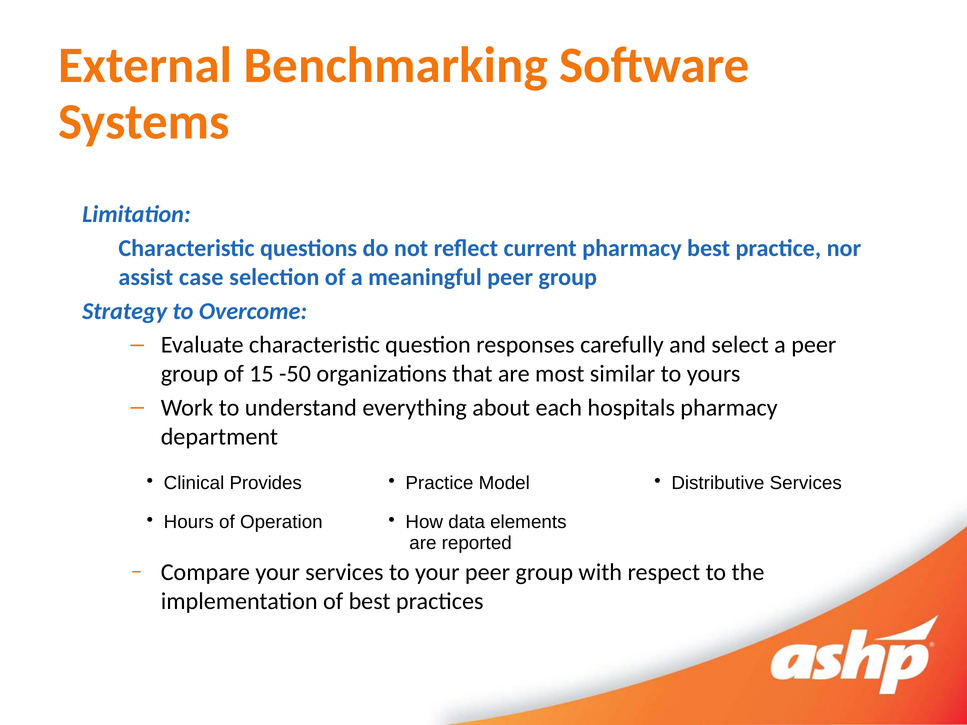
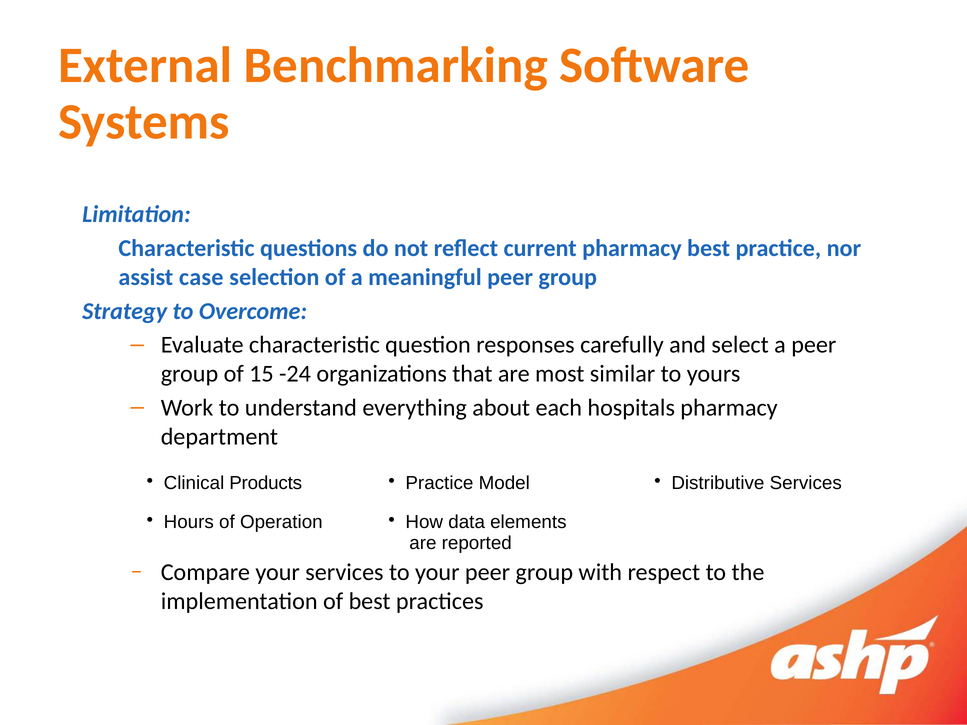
-50: -50 -> -24 (295, 374)
Provides: Provides -> Products (266, 483)
